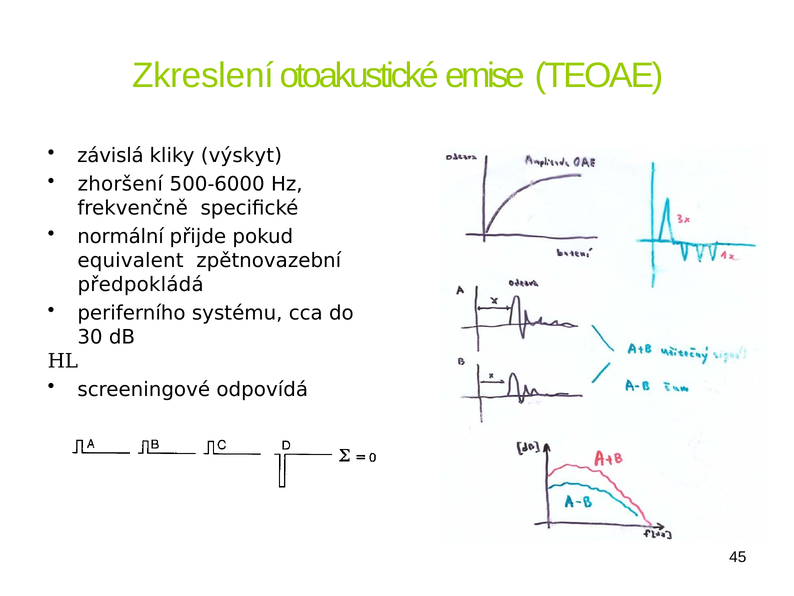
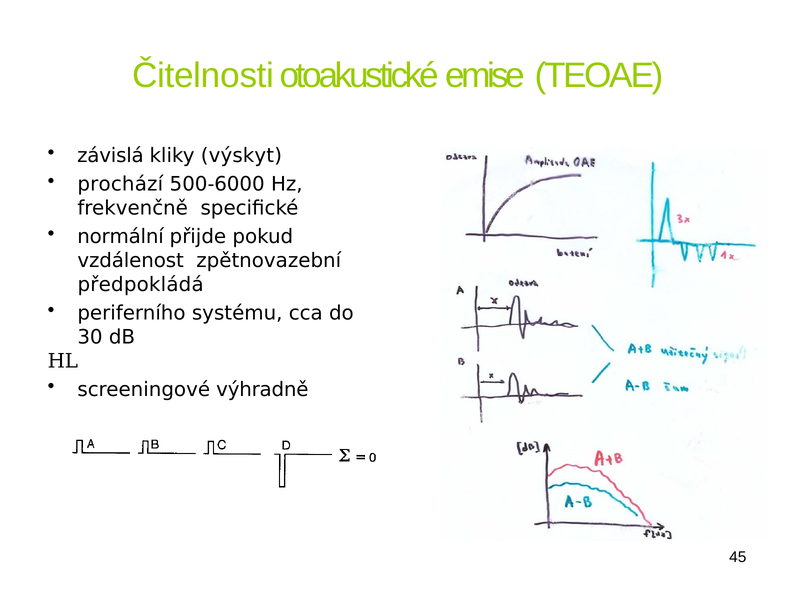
Zkreslení: Zkreslení -> Čitelnosti (203, 76)
zhoršení: zhoršení -> prochází (120, 184)
equivalent: equivalent -> vzdálenost (131, 261)
odpovídá: odpovídá -> výhradně (262, 389)
